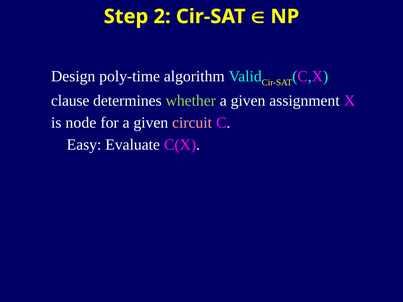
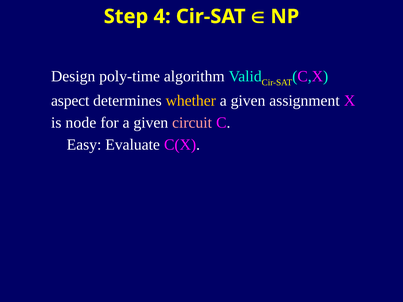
2: 2 -> 4 (162, 17)
clause: clause -> aspect (70, 101)
whether colour: light green -> yellow (191, 101)
